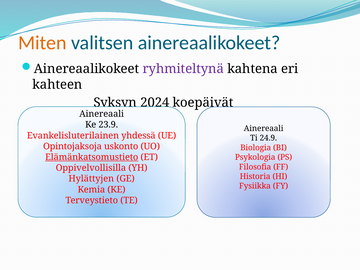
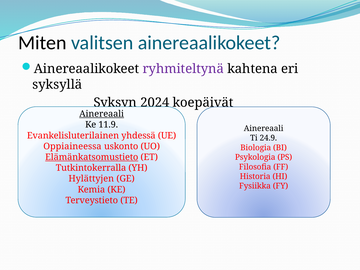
Miten colour: orange -> black (42, 43)
kahteen: kahteen -> syksyllä (57, 85)
Ainereaali underline: none -> present (102, 114)
23.9: 23.9 -> 11.9 (108, 125)
Opintojaksoja: Opintojaksoja -> Oppiaineessa (72, 146)
Oppivelvollisilla: Oppivelvollisilla -> Tutkintokerralla (91, 168)
